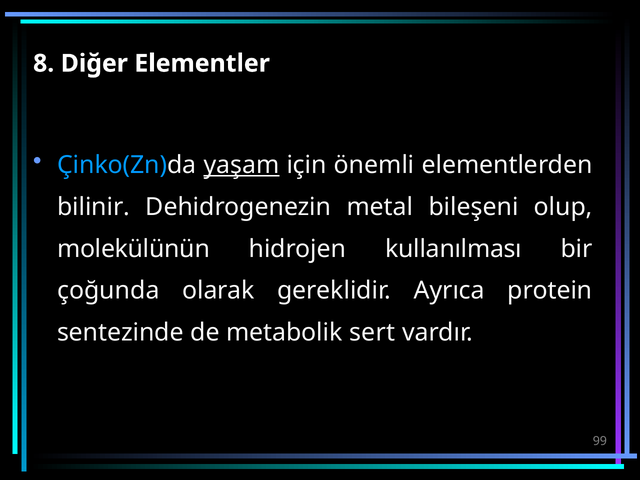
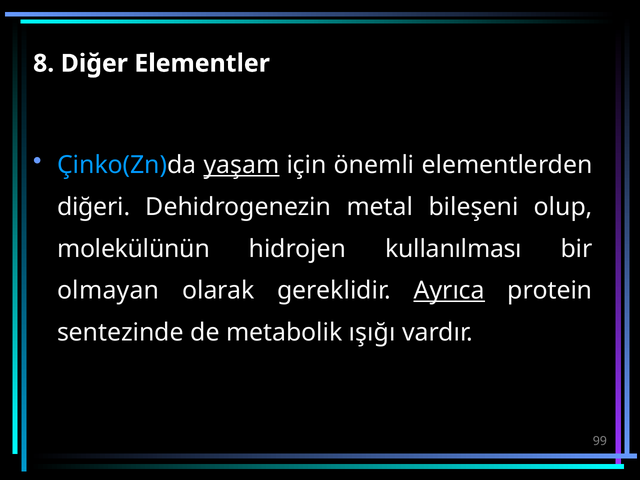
bilinir: bilinir -> diğeri (94, 207)
çoğunda: çoğunda -> olmayan (108, 291)
Ayrıca underline: none -> present (449, 291)
sert: sert -> ışığı (372, 332)
